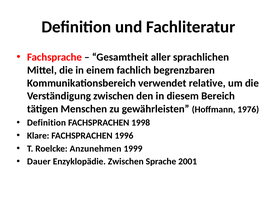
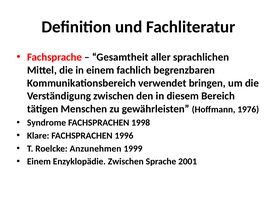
relative: relative -> bringen (207, 83)
Definition: Definition -> Syndrome (47, 123)
Dauer: Dauer -> Einem (39, 161)
